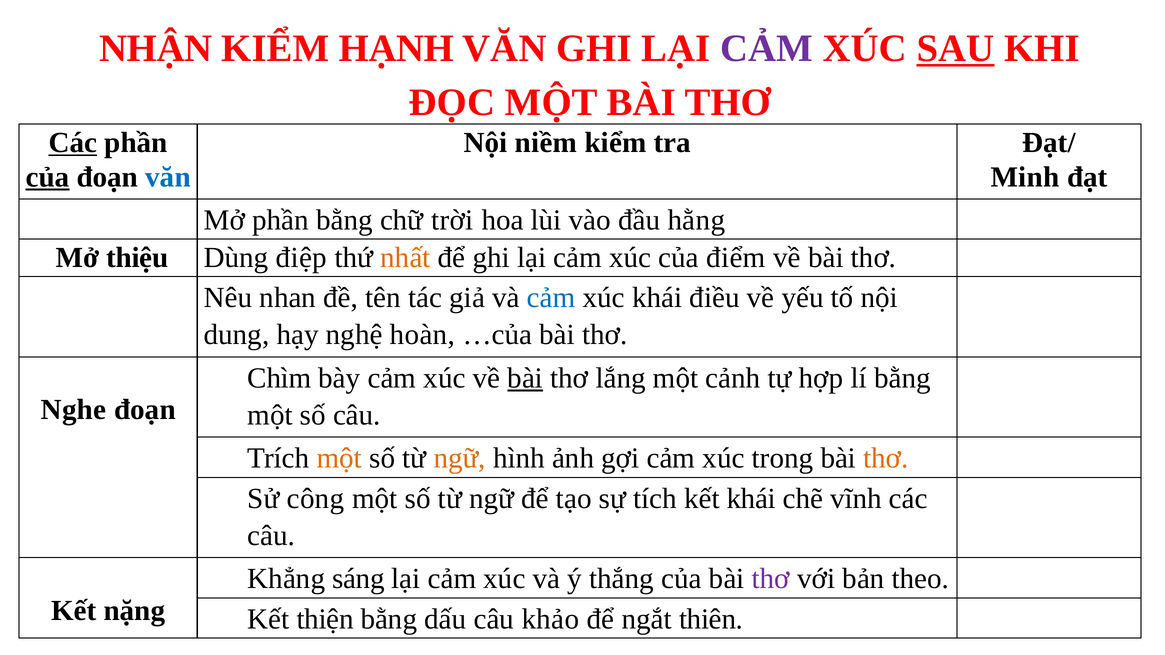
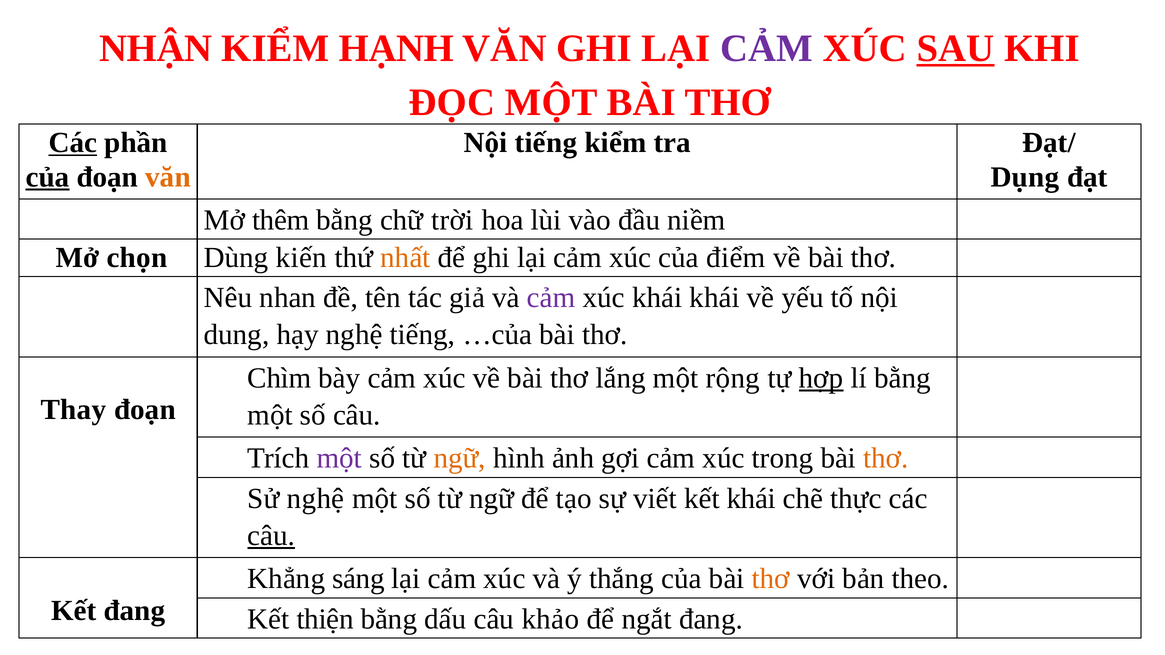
Nội niềm: niềm -> tiếng (546, 143)
văn colour: blue -> orange (168, 177)
Minh: Minh -> Dụng (1025, 177)
Mở phần: phần -> thêm (281, 220)
hằng: hằng -> niềm (697, 220)
thiệu: thiệu -> chọn (137, 258)
điệp: điệp -> kiến (301, 258)
cảm colour: blue -> purple (551, 298)
khái điều: điều -> khái (715, 298)
nghệ hoàn: hoàn -> tiếng (423, 335)
bài underline: present -> none (525, 378)
cảnh: cảnh -> rộng (733, 378)
hợp underline: none -> present (821, 378)
Nghe: Nghe -> Thay (74, 410)
một colour: orange -> purple (339, 458)
Sử công: công -> nghệ (316, 499)
tích: tích -> viết (655, 499)
vĩnh: vĩnh -> thực (856, 499)
câu underline: none -> present (271, 536)
thơ colour: purple -> orange (771, 579)
Kết nặng: nặng -> đang (134, 611)
ngắt thiên: thiên -> đang (711, 619)
